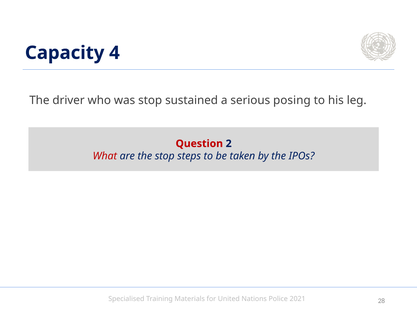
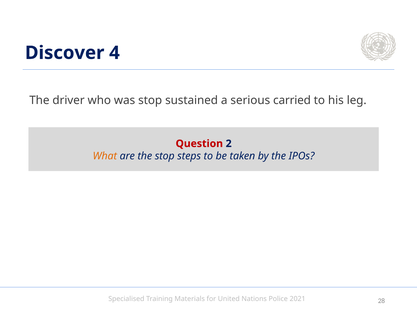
Capacity: Capacity -> Discover (65, 53)
posing: posing -> carried (292, 100)
What colour: red -> orange (105, 156)
